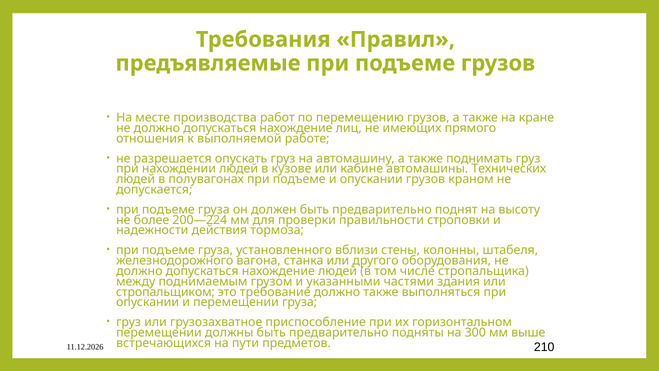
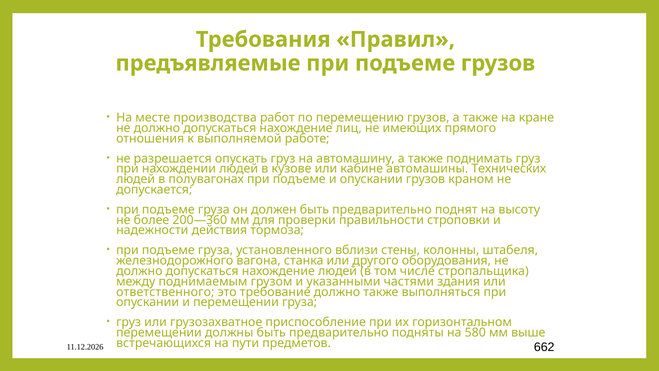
200—224: 200—224 -> 200—360 (200, 220)
стропальщиком: стропальщиком -> ответственного (165, 292)
300: 300 -> 580 (475, 332)
210: 210 -> 662 (544, 347)
